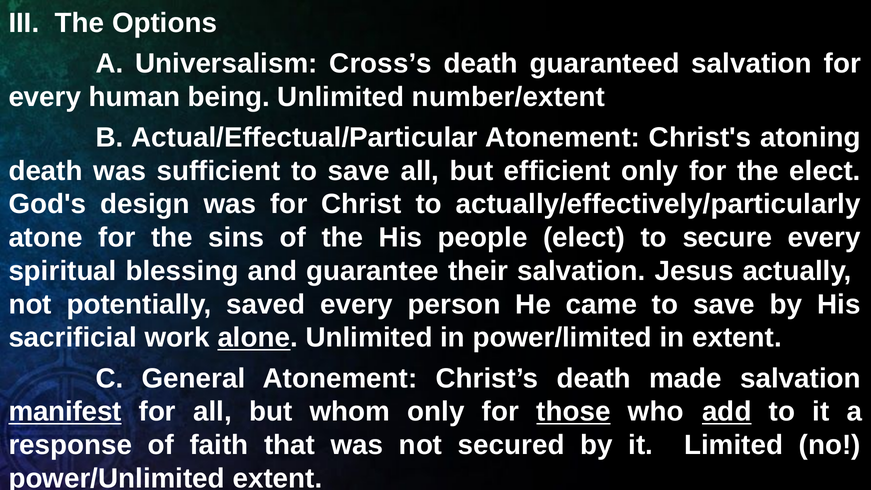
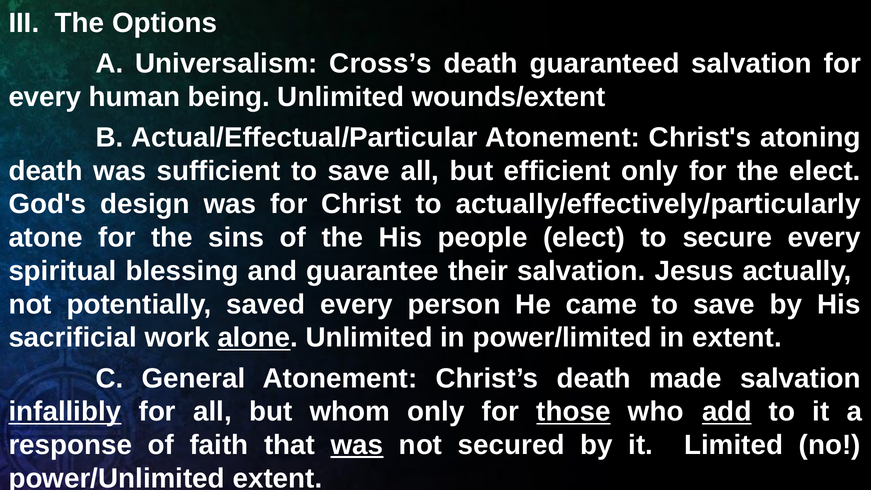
number/extent: number/extent -> wounds/extent (509, 97)
manifest: manifest -> infallibly (65, 412)
was underline: none -> present (357, 445)
